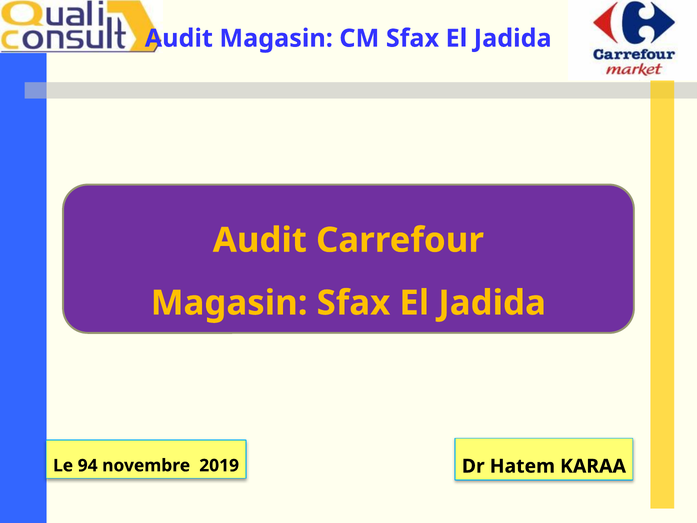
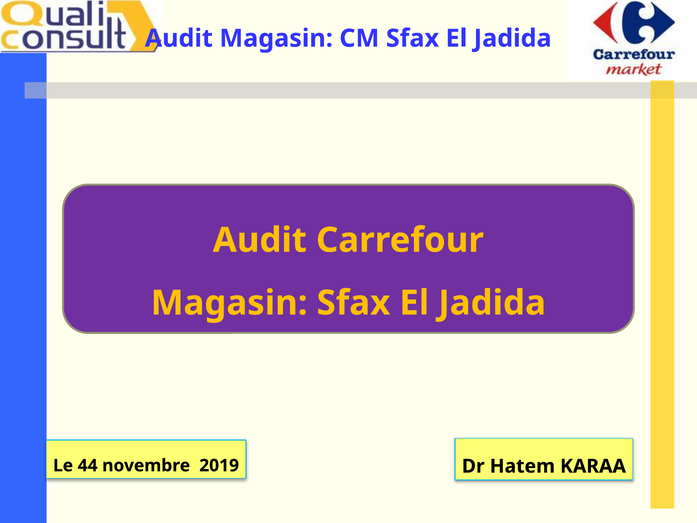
94: 94 -> 44 (88, 465)
